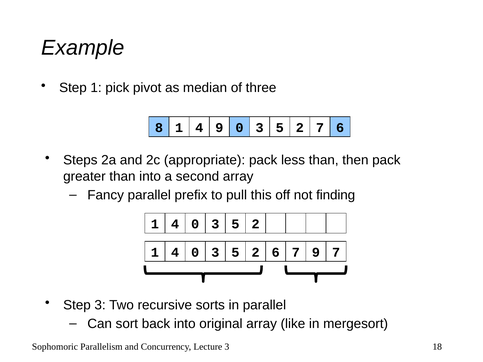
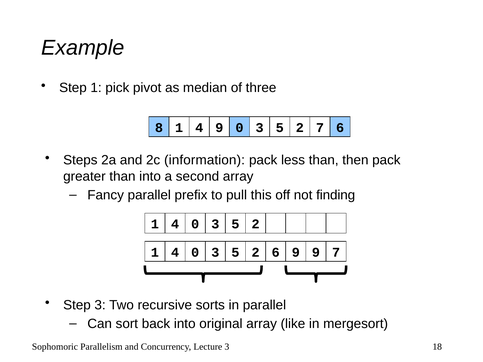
appropriate: appropriate -> information (205, 160)
6 7: 7 -> 9 (296, 252)
